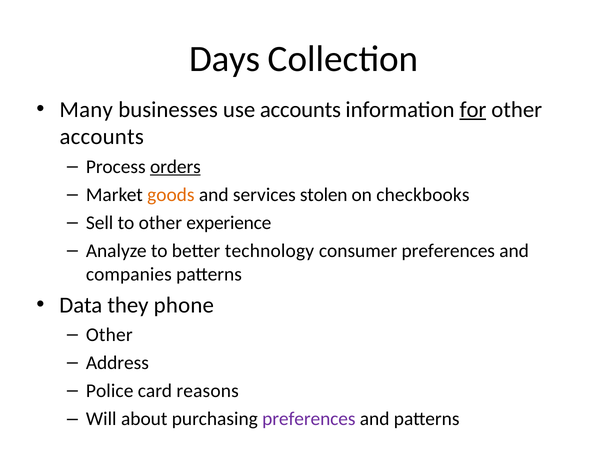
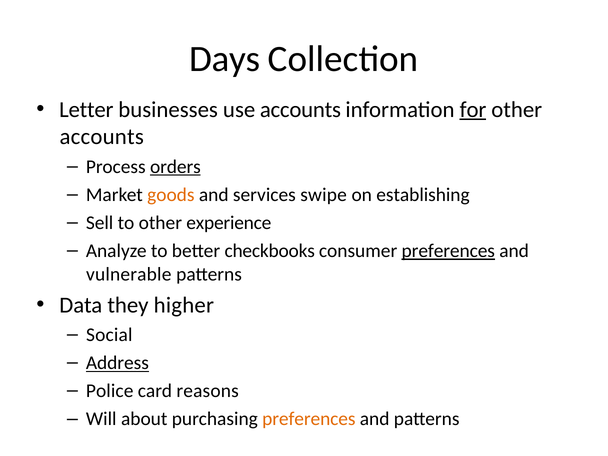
Many: Many -> Letter (86, 110)
stolen: stolen -> swipe (324, 195)
checkbooks: checkbooks -> establishing (423, 195)
technology: technology -> checkbooks (270, 251)
preferences underline: none -> present (448, 251)
companies: companies -> vulnerable (129, 274)
phone: phone -> higher (184, 305)
Other: Other -> Social (109, 335)
Address underline: none -> present (117, 363)
preferences colour: purple -> orange (309, 419)
